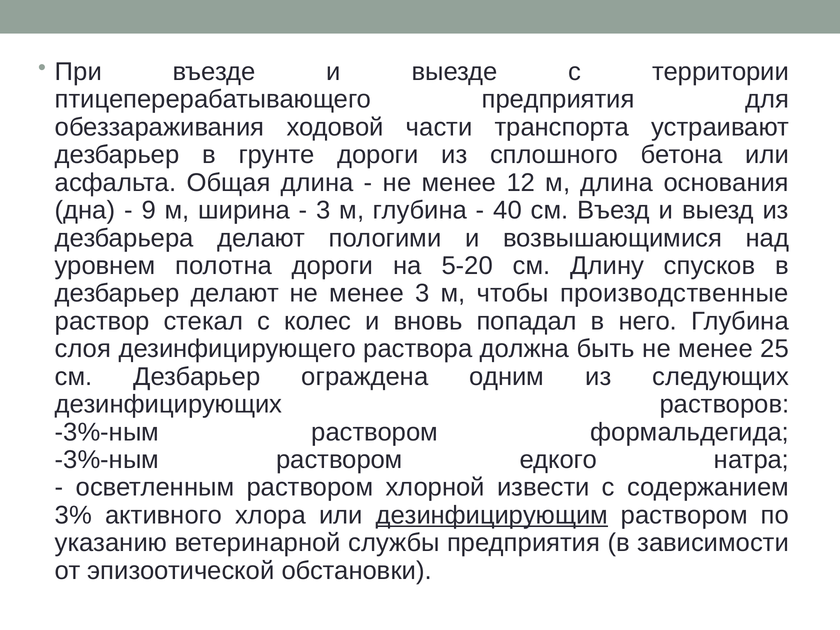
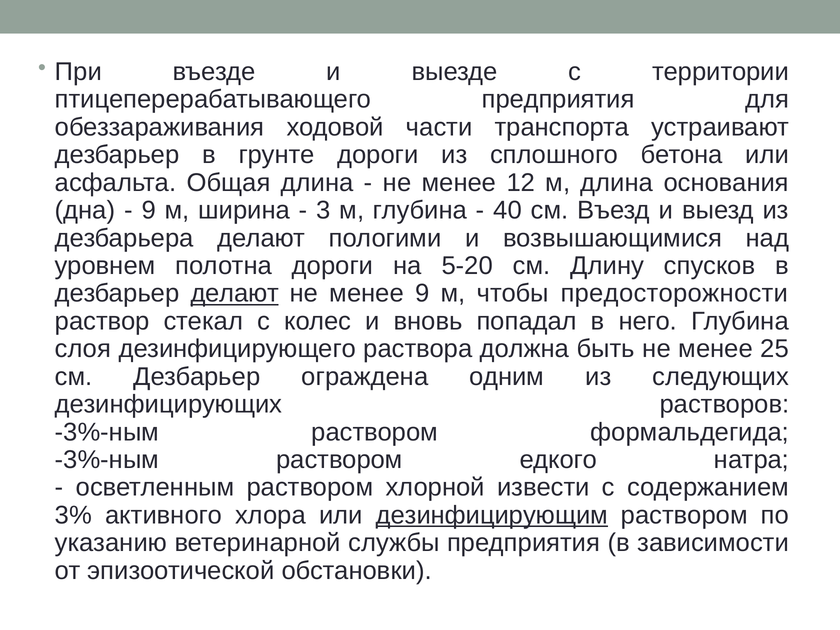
делают underline: none -> present (235, 294)
менее 3: 3 -> 9 (422, 294)
производственные: производственные -> предосторожности (674, 294)
